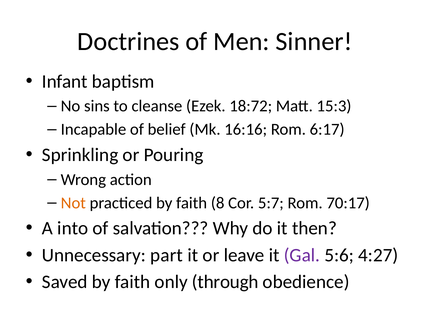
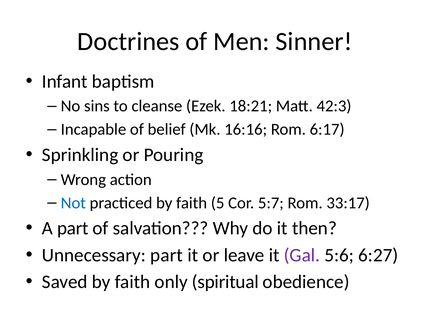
18:72: 18:72 -> 18:21 (251, 106)
15:3: 15:3 -> 42:3 (334, 106)
Not colour: orange -> blue (73, 203)
8: 8 -> 5 (218, 203)
70:17: 70:17 -> 33:17 (348, 203)
A into: into -> part (73, 229)
4:27: 4:27 -> 6:27 (378, 256)
through: through -> spiritual (225, 282)
